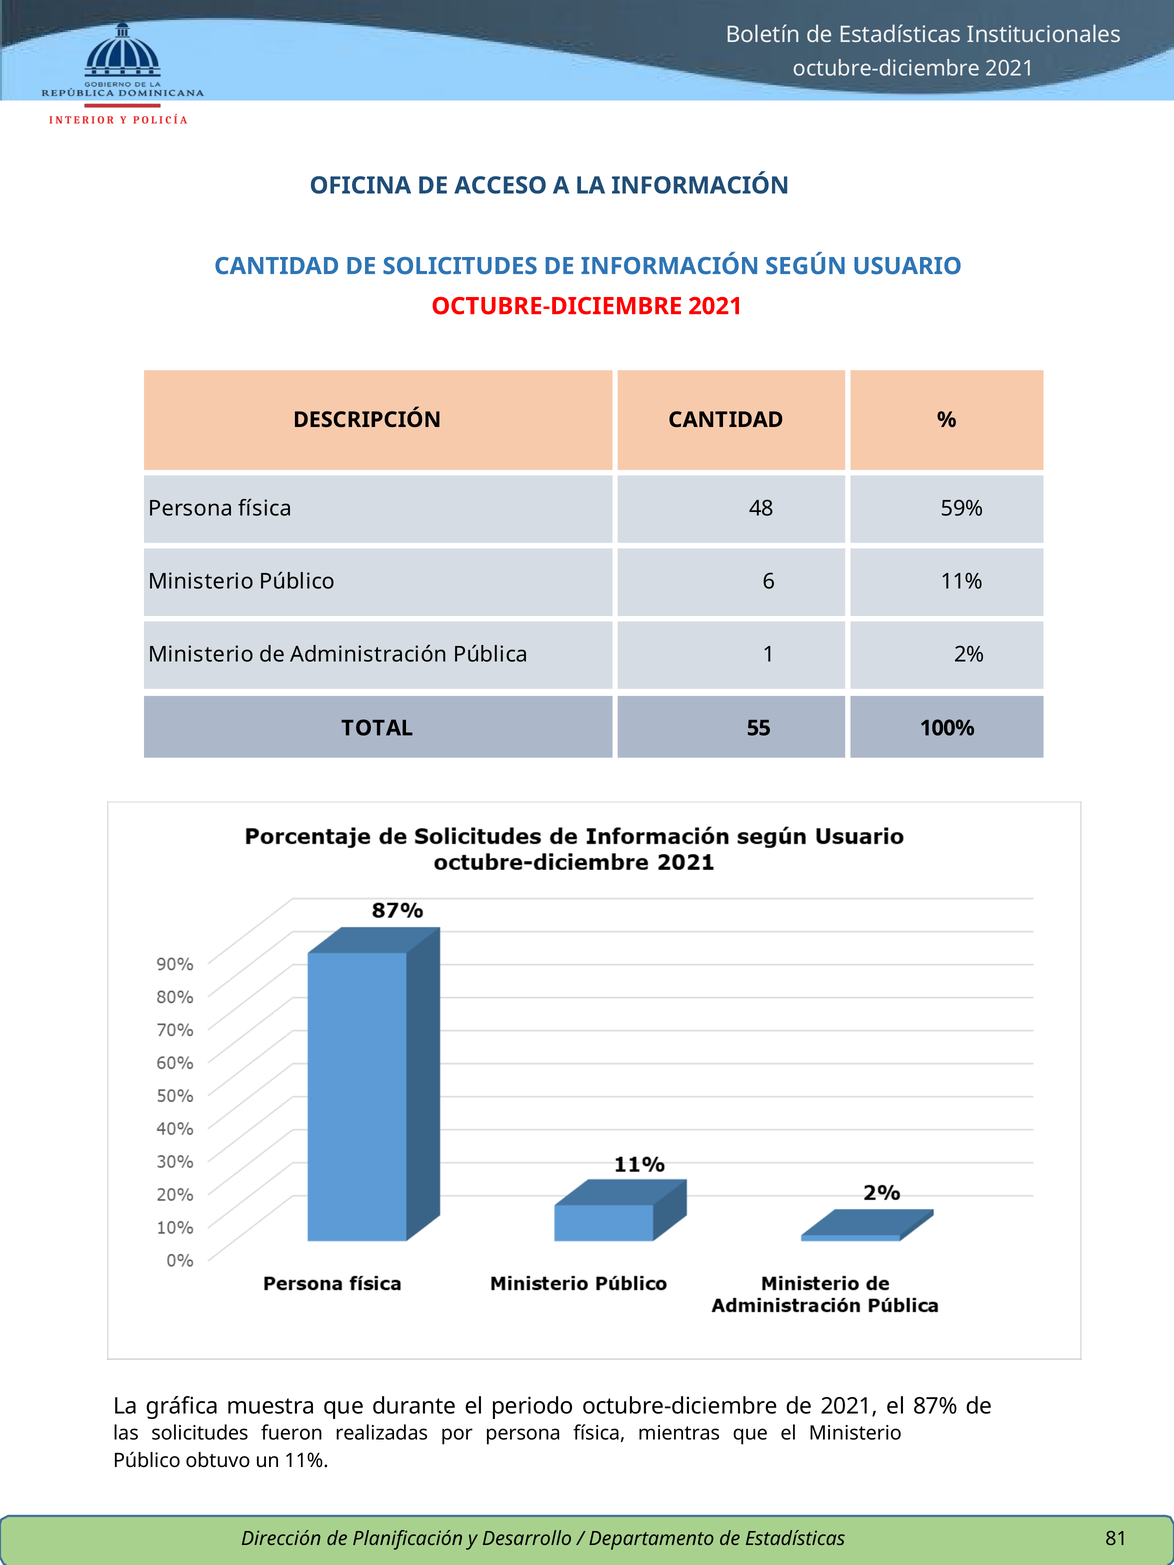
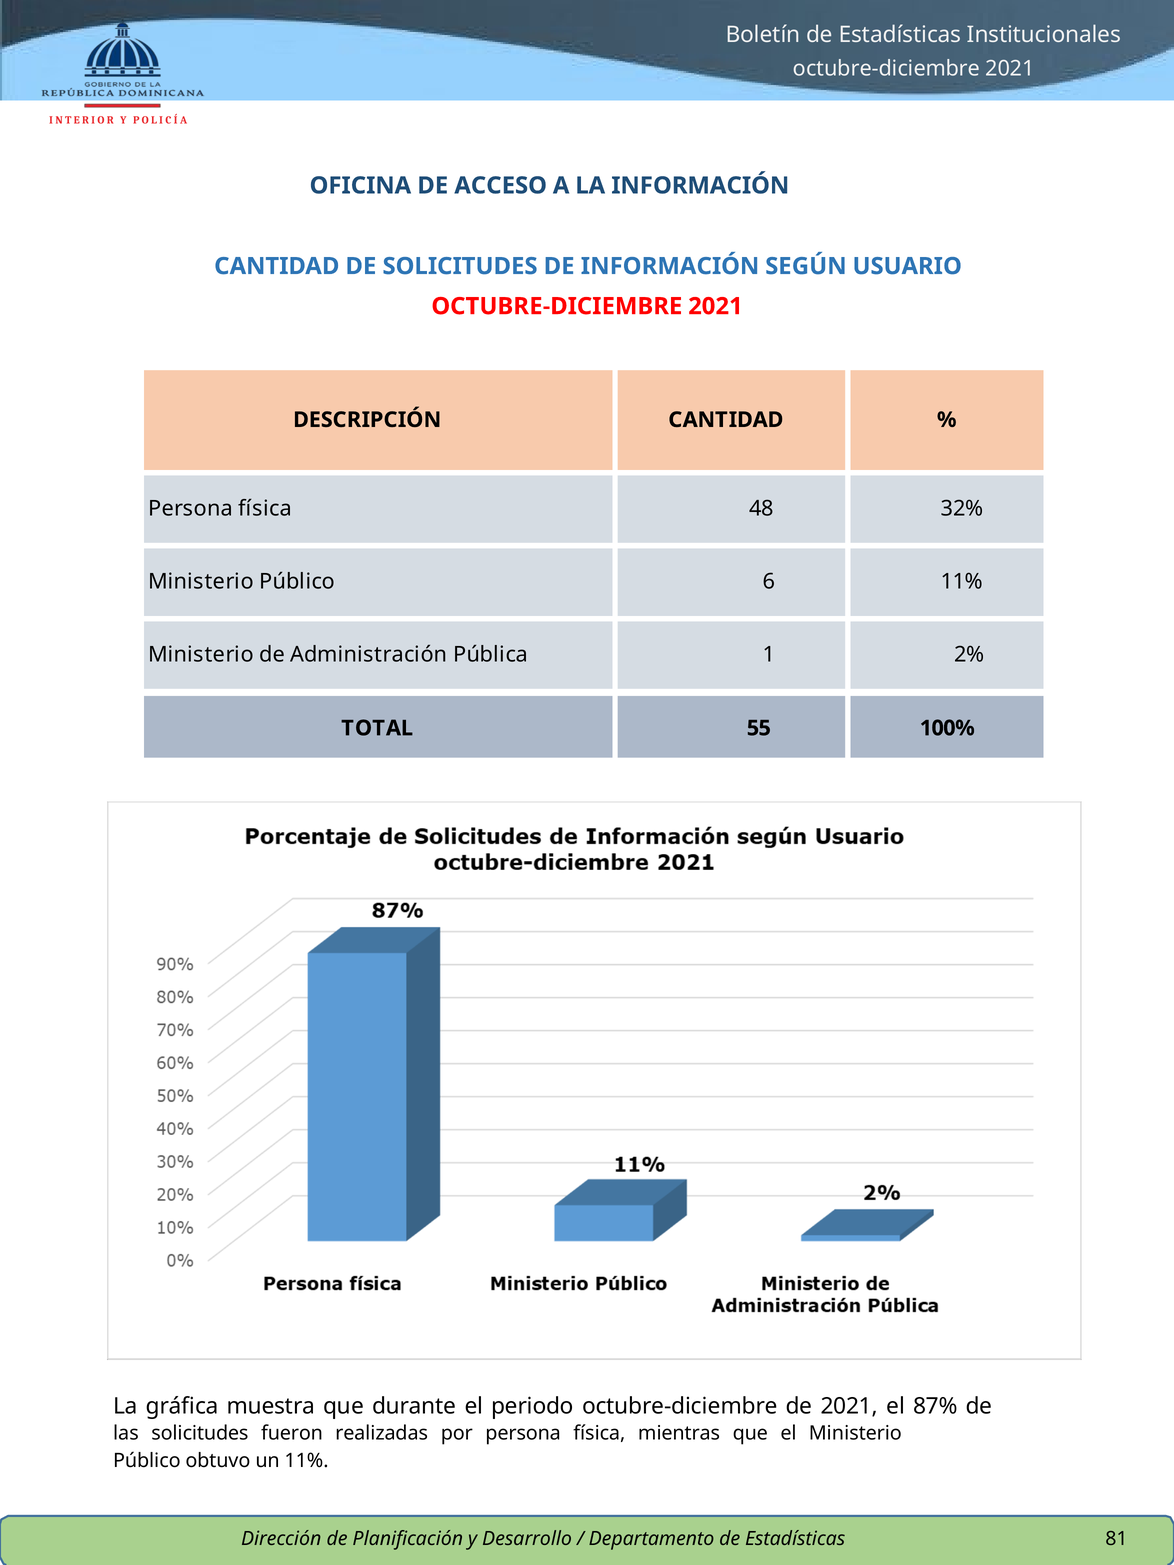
59%: 59% -> 32% (962, 509)
